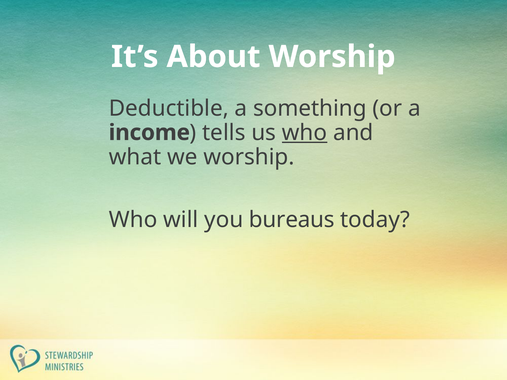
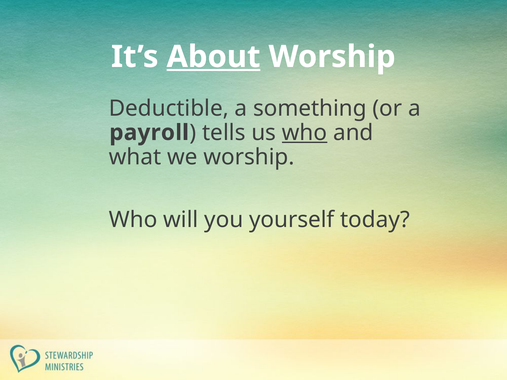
About underline: none -> present (213, 57)
income: income -> payroll (149, 133)
bureaus: bureaus -> yourself (292, 220)
